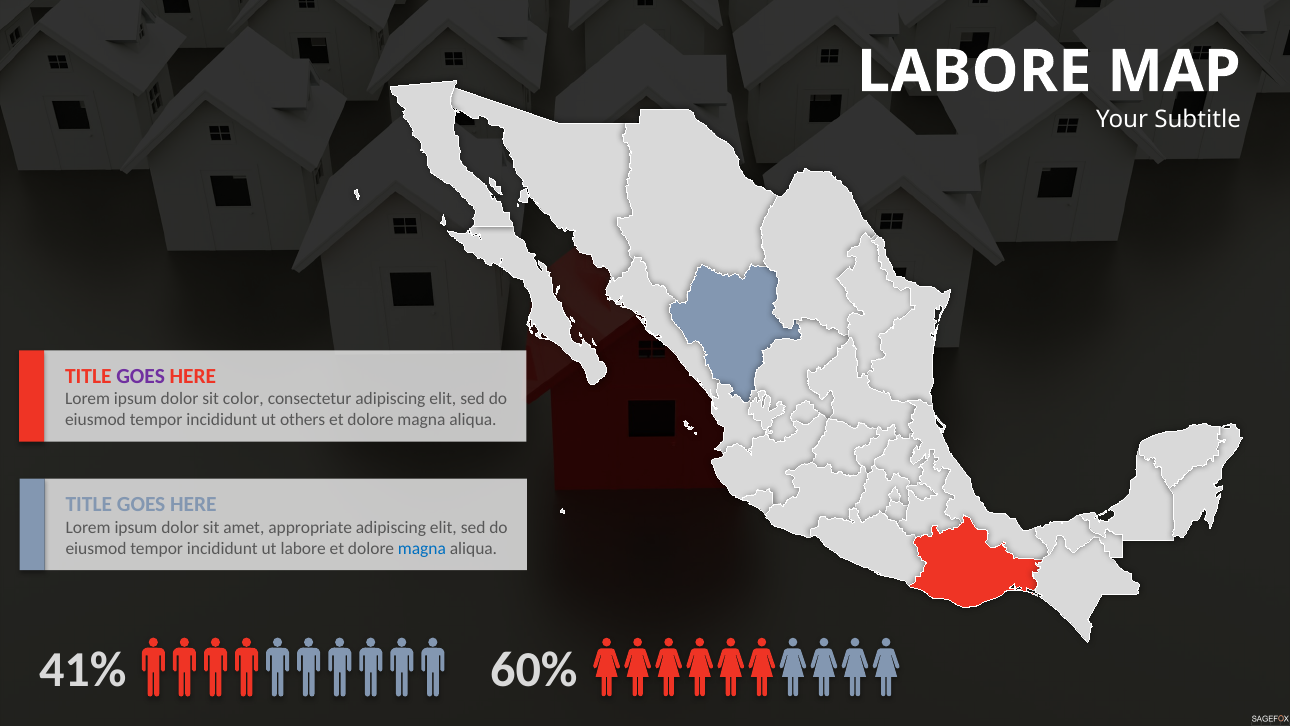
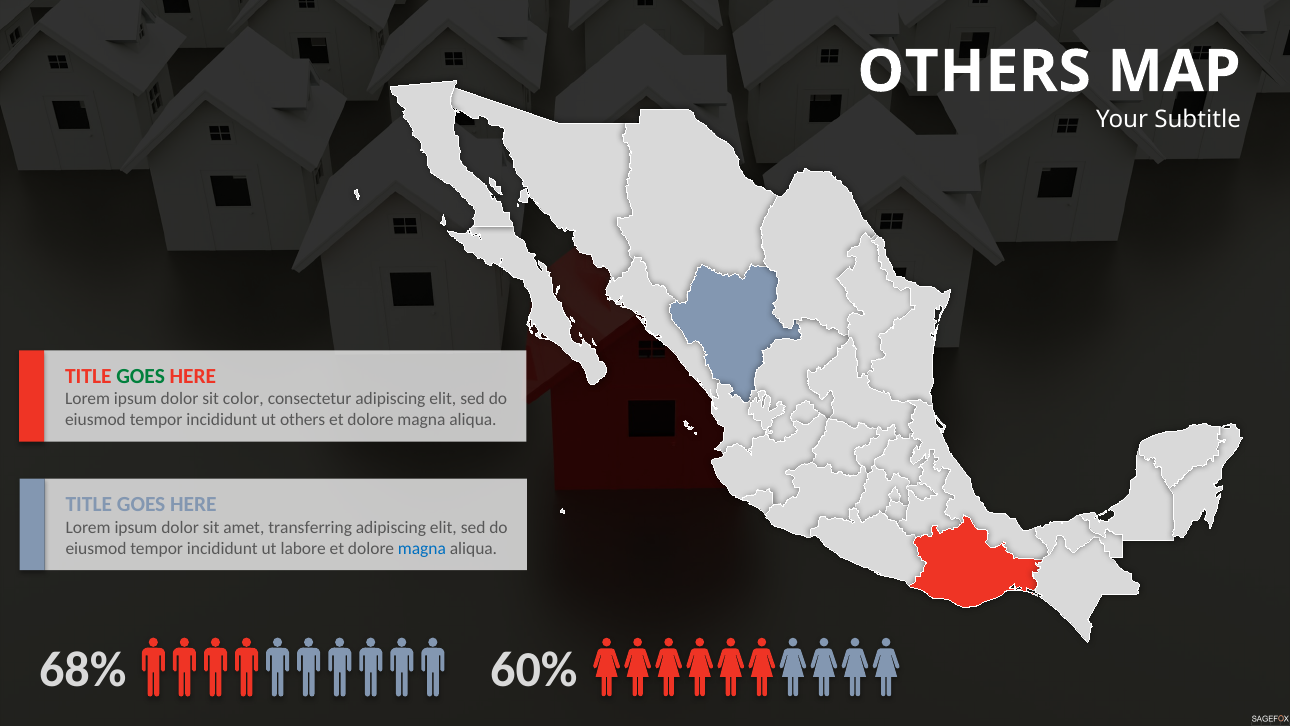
LABORE: LABORE -> OTHERS (974, 72)
GOES colour: purple -> green (141, 376)
appropriate: appropriate -> transferring (310, 527)
41%: 41% -> 68% (83, 670)
